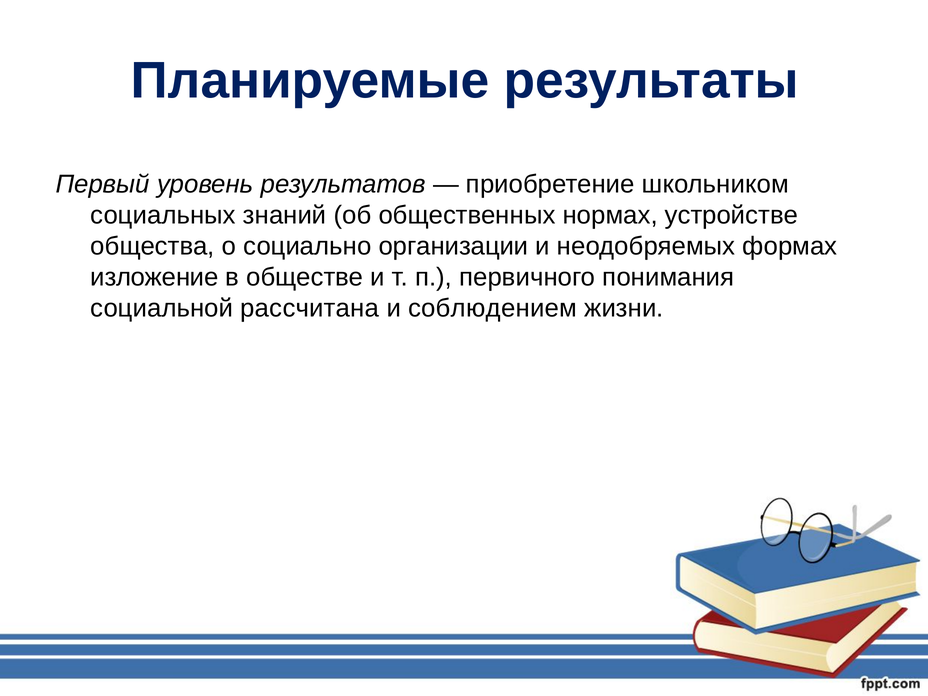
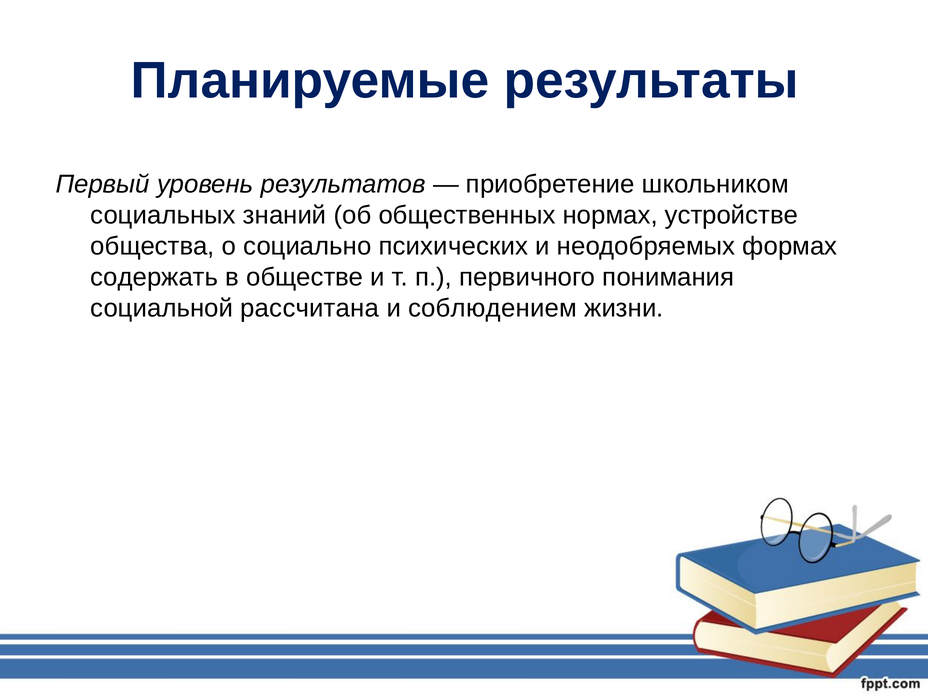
организации: организации -> психических (453, 246)
изложение: изложение -> содержать (154, 277)
